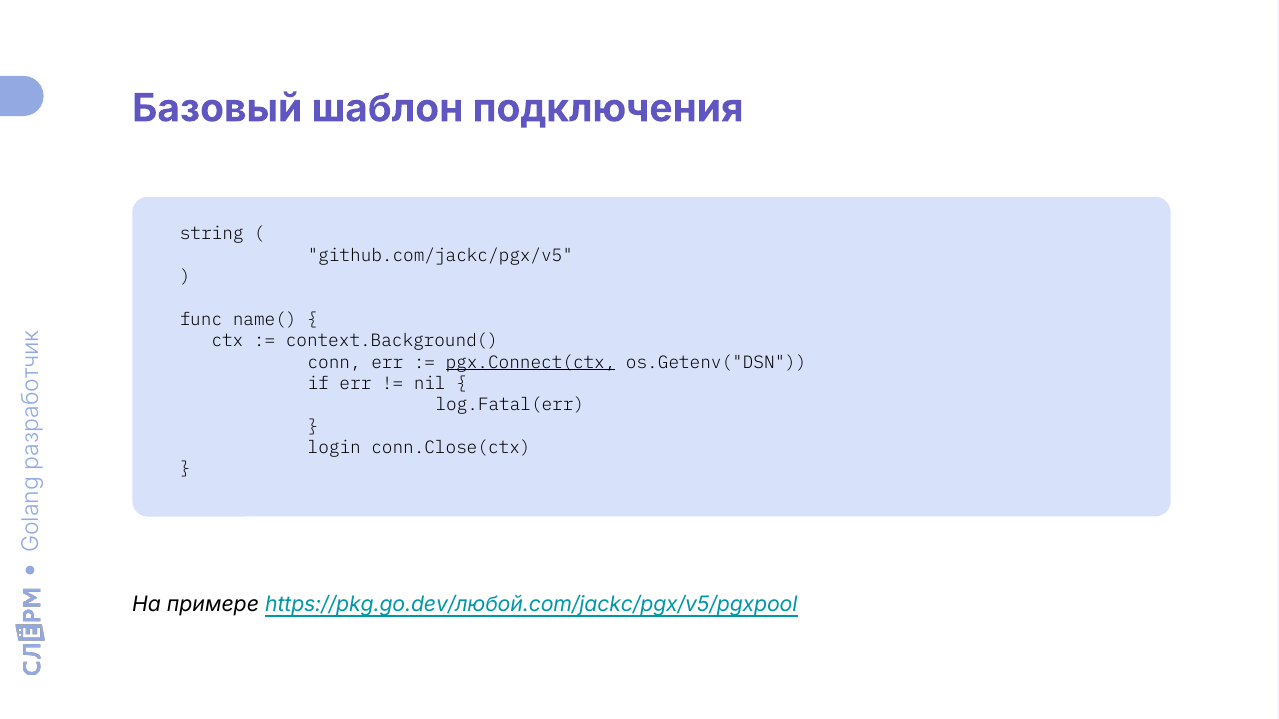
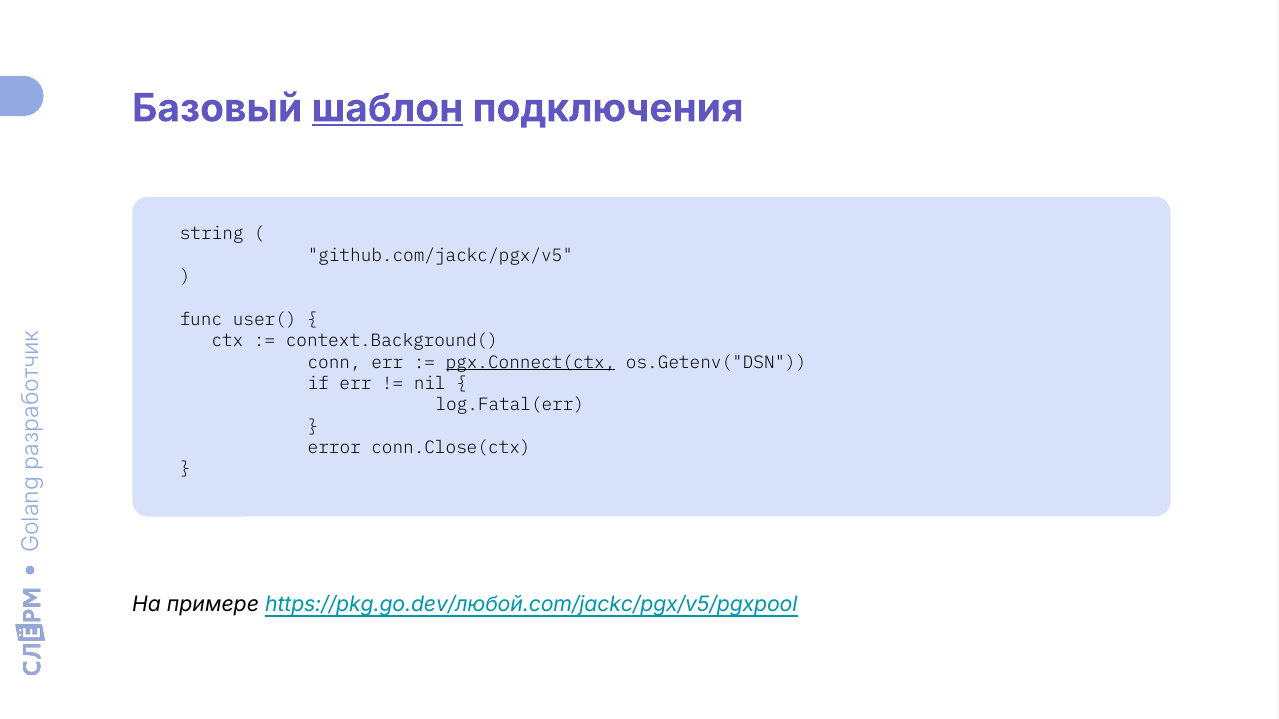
шаблон underline: none -> present (388, 108)
name(: name( -> user( (265, 320)
login: login -> error (334, 448)
